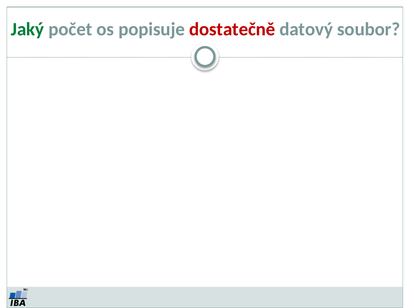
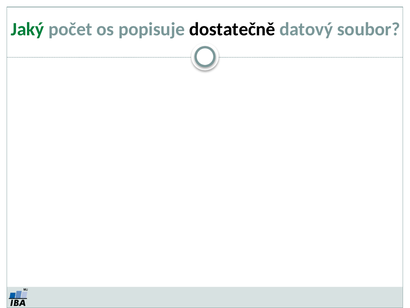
dostatečně colour: red -> black (232, 29)
